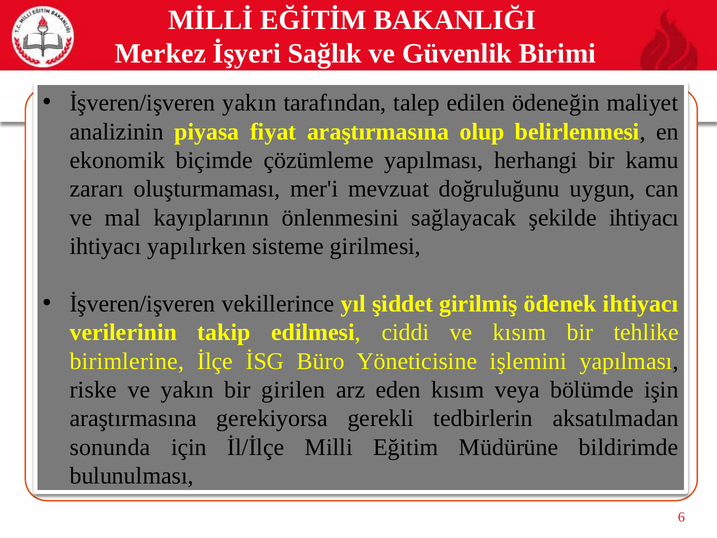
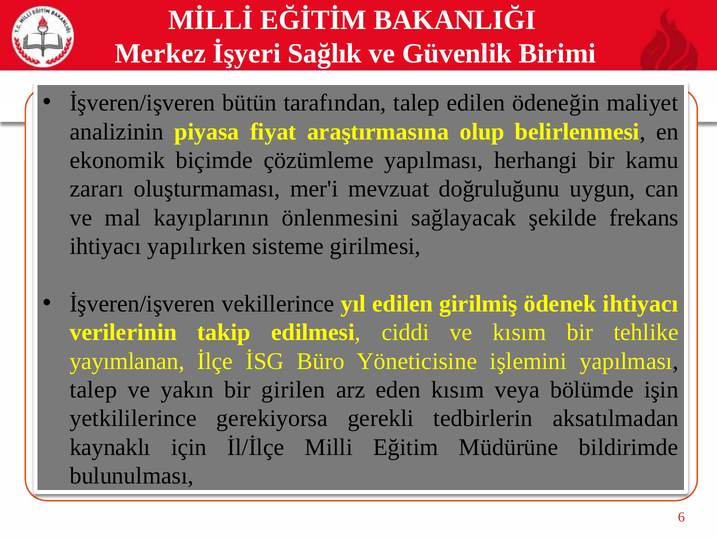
İşveren/işveren yakın: yakın -> bütün (250, 103)
şekilde ihtiyacı: ihtiyacı -> frekans (644, 218)
yıl şiddet: şiddet -> edilen (403, 304)
birimlerine: birimlerine -> yayımlanan (127, 361)
riske: riske -> talep (93, 390)
araştırmasına: araştırmasına -> yetkililerince (133, 418)
sonunda: sonunda -> kaynaklı (110, 447)
